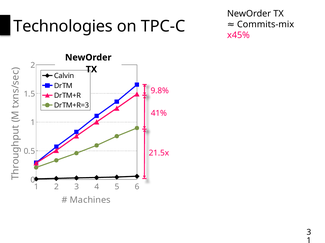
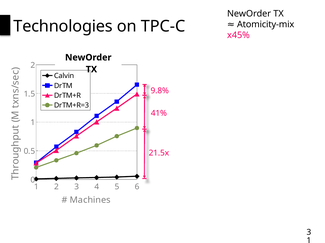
Commits-mix: Commits-mix -> Atomicity-mix (266, 25)
